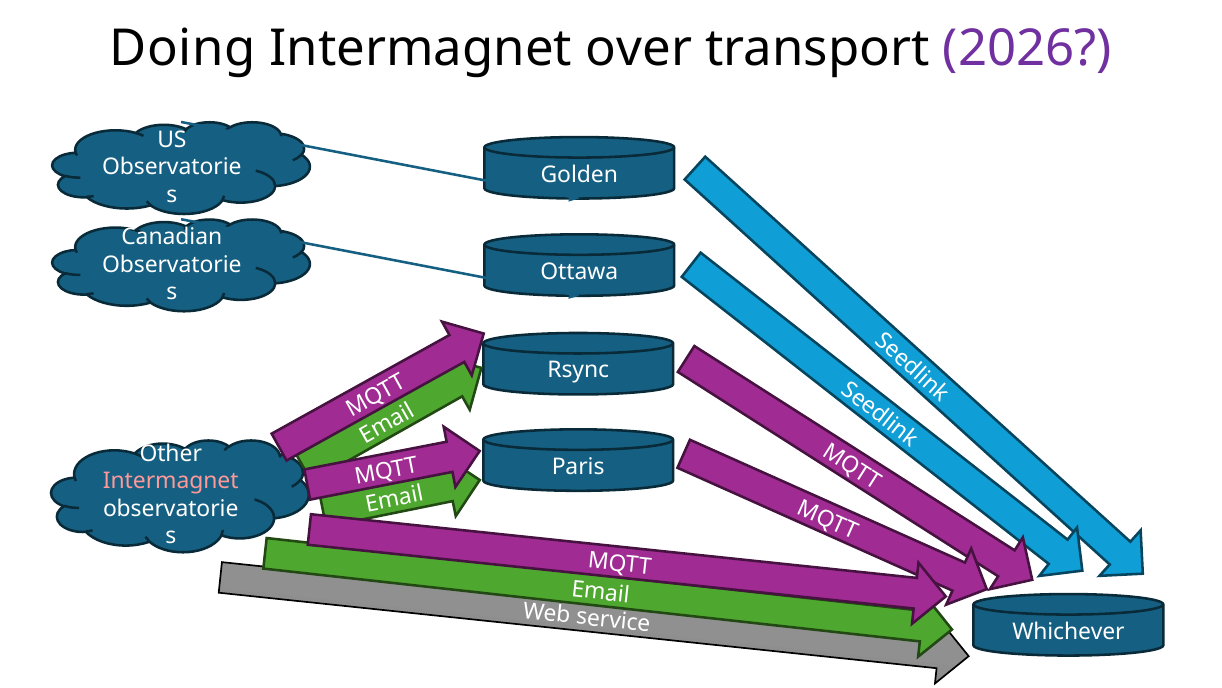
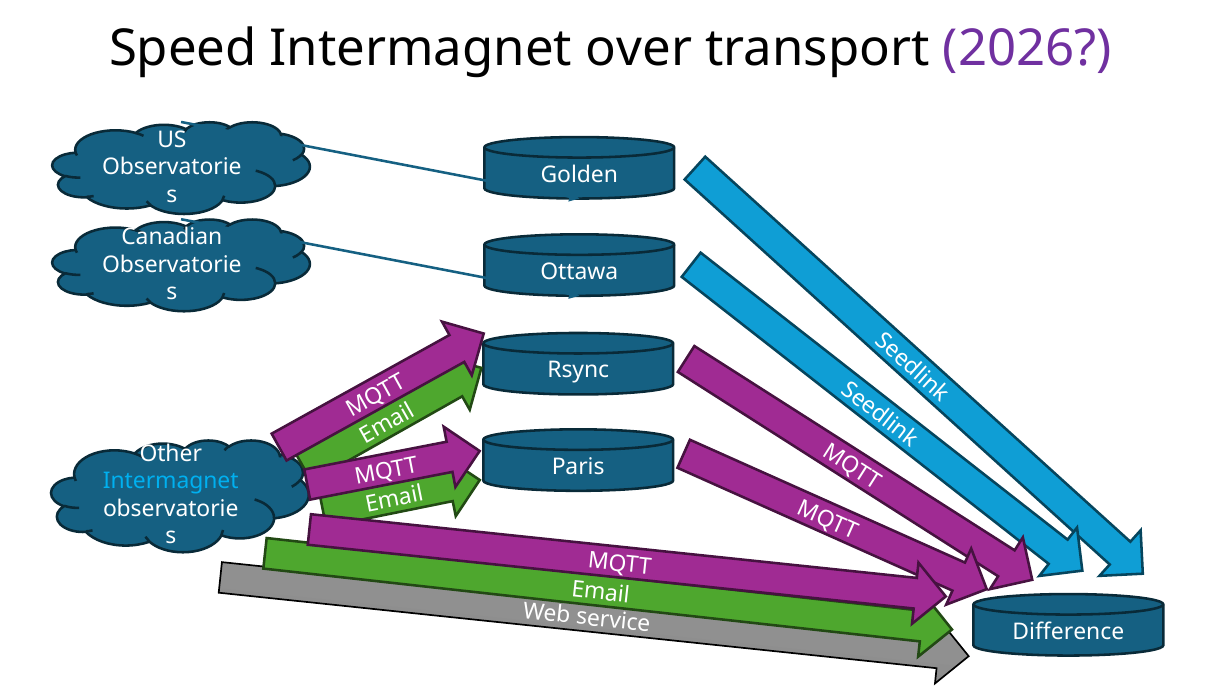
Doing: Doing -> Speed (183, 49)
Intermagnet colour: pink -> light blue (171, 481)
Whichever: Whichever -> Difference (1068, 631)
